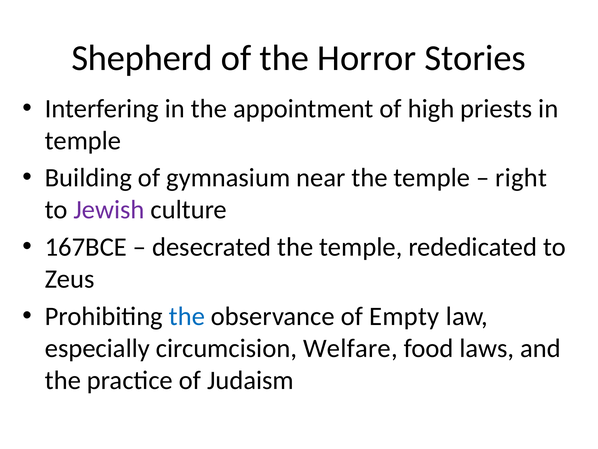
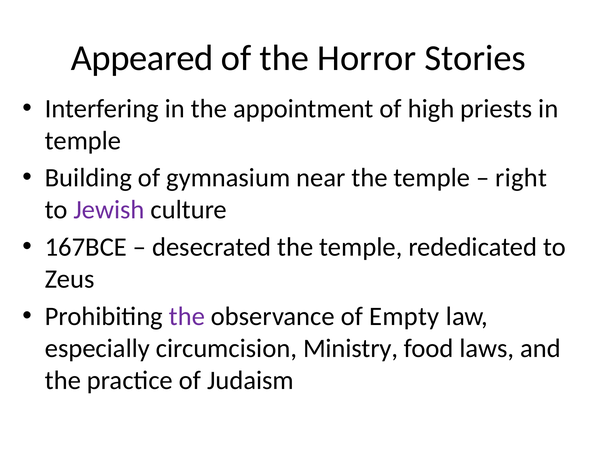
Shepherd: Shepherd -> Appeared (142, 58)
the colour: blue -> purple (187, 316)
Welfare: Welfare -> Ministry (351, 348)
